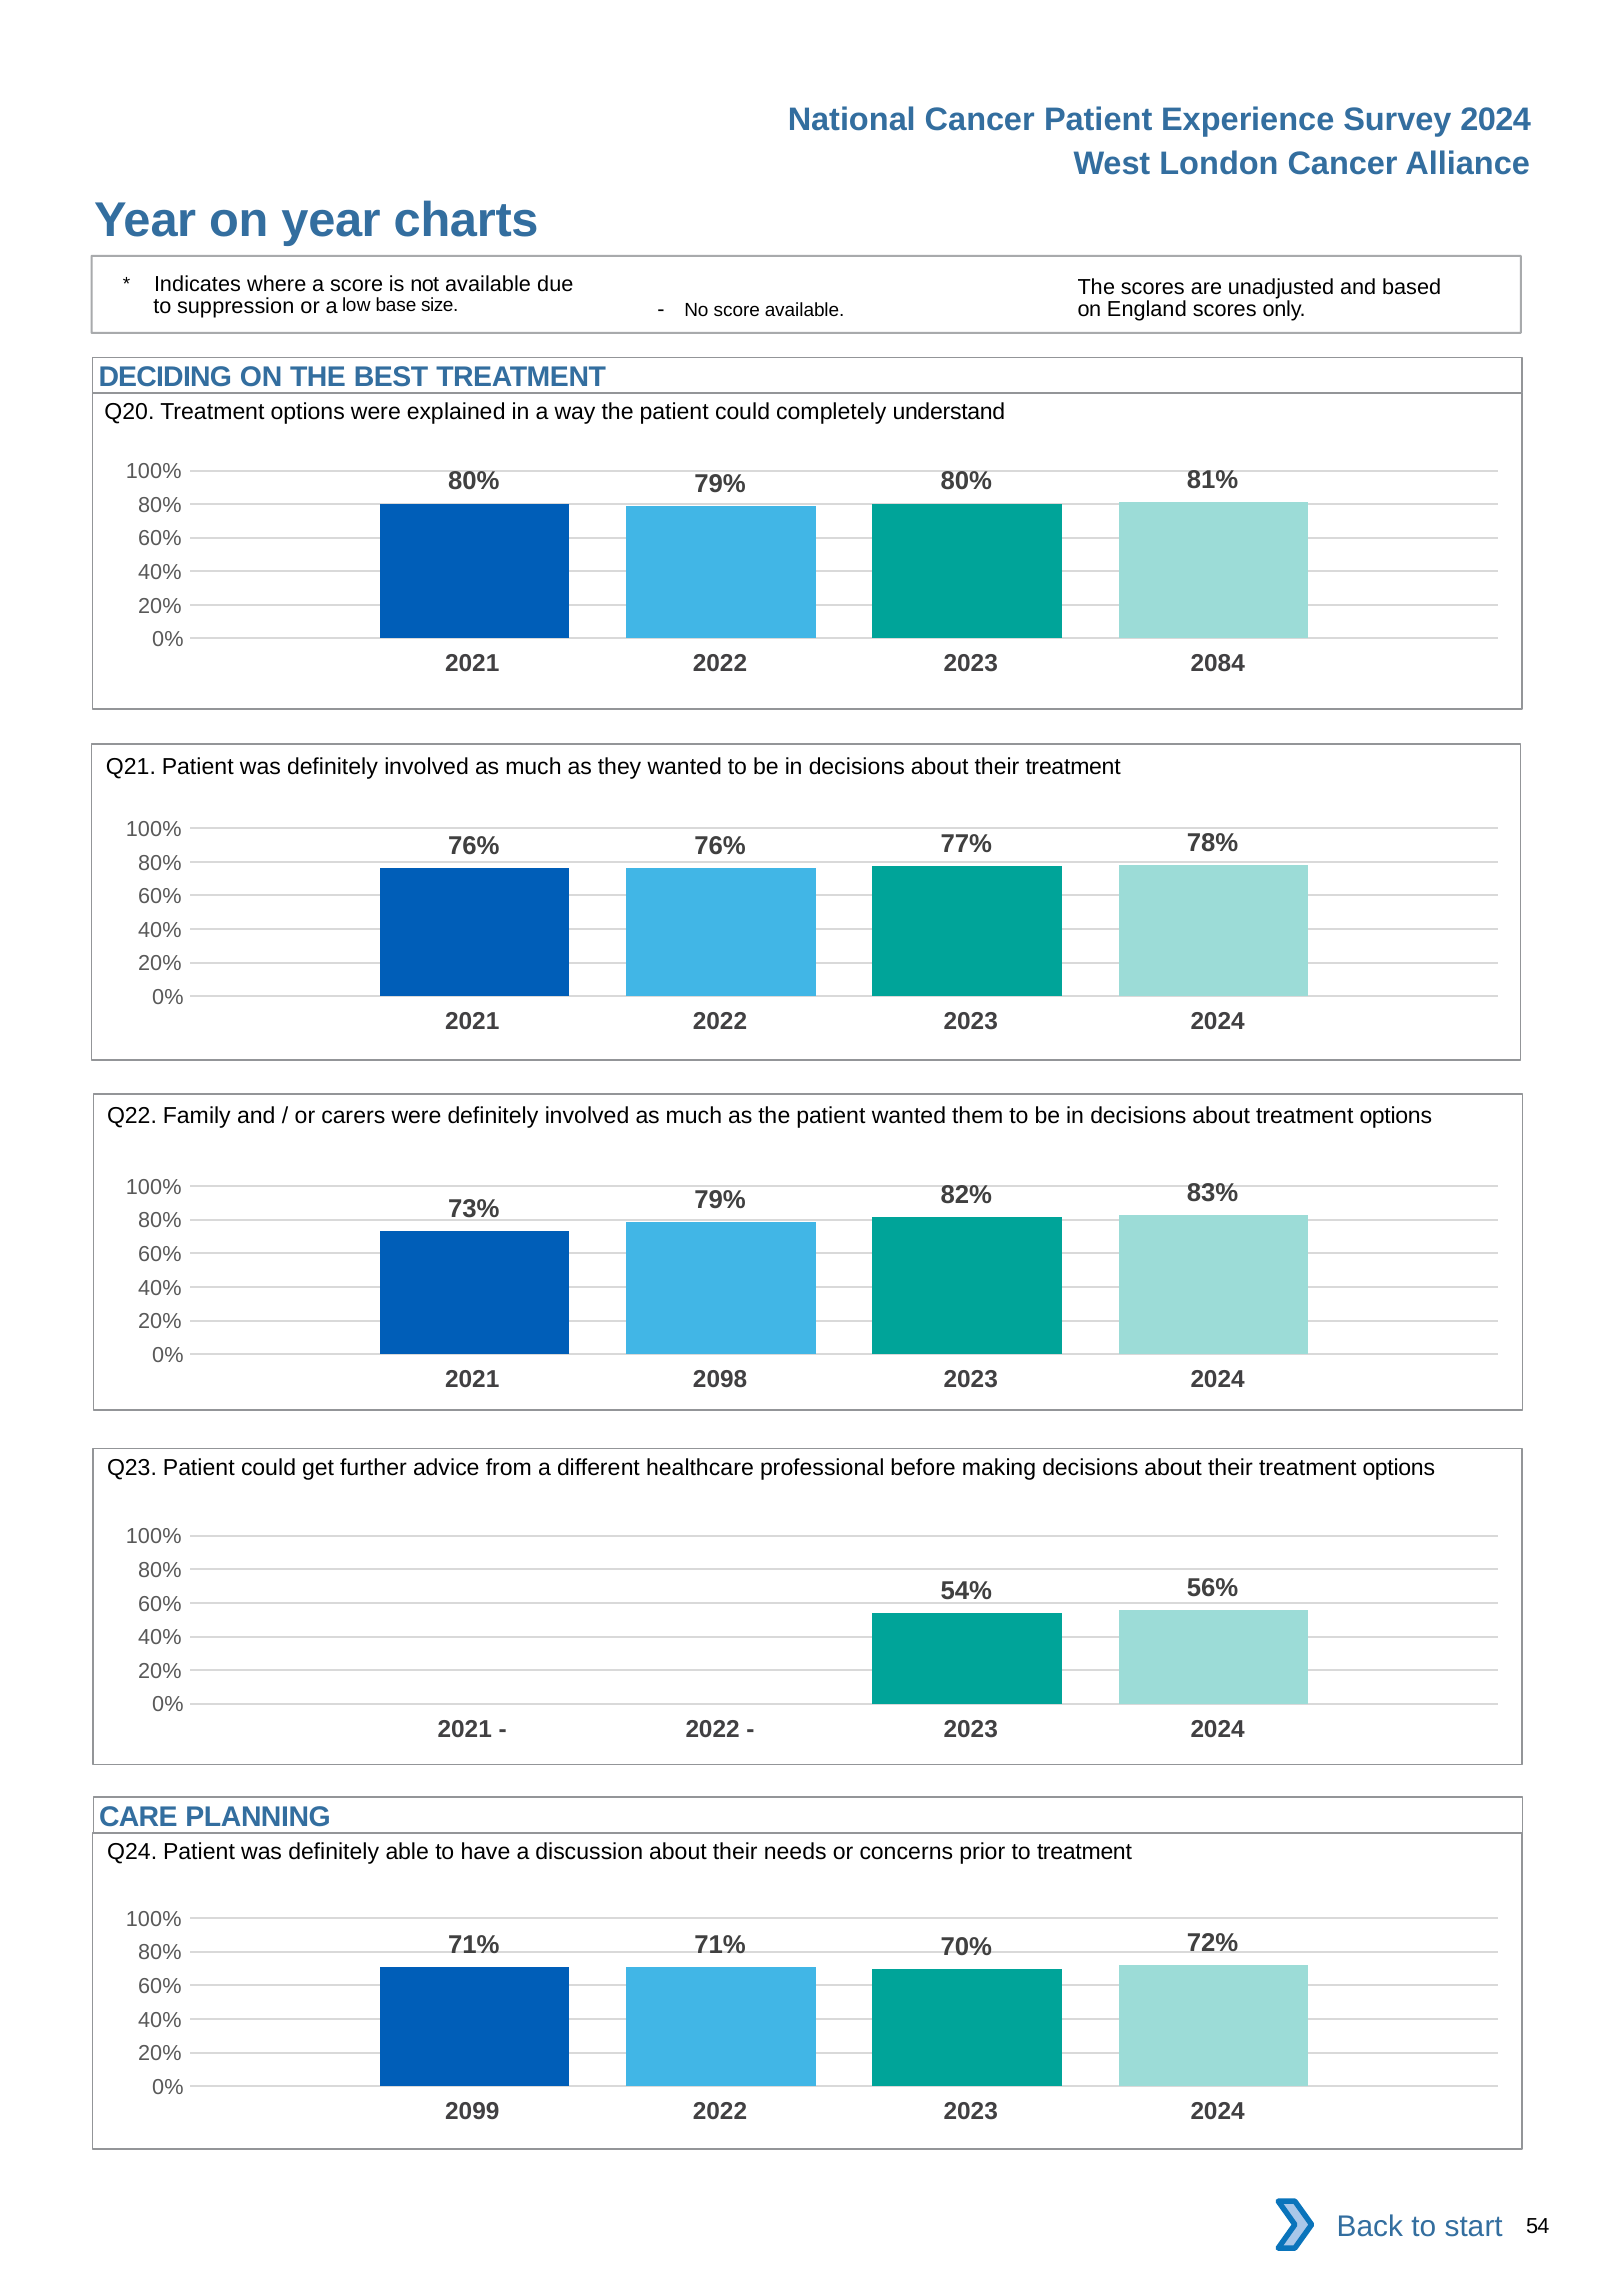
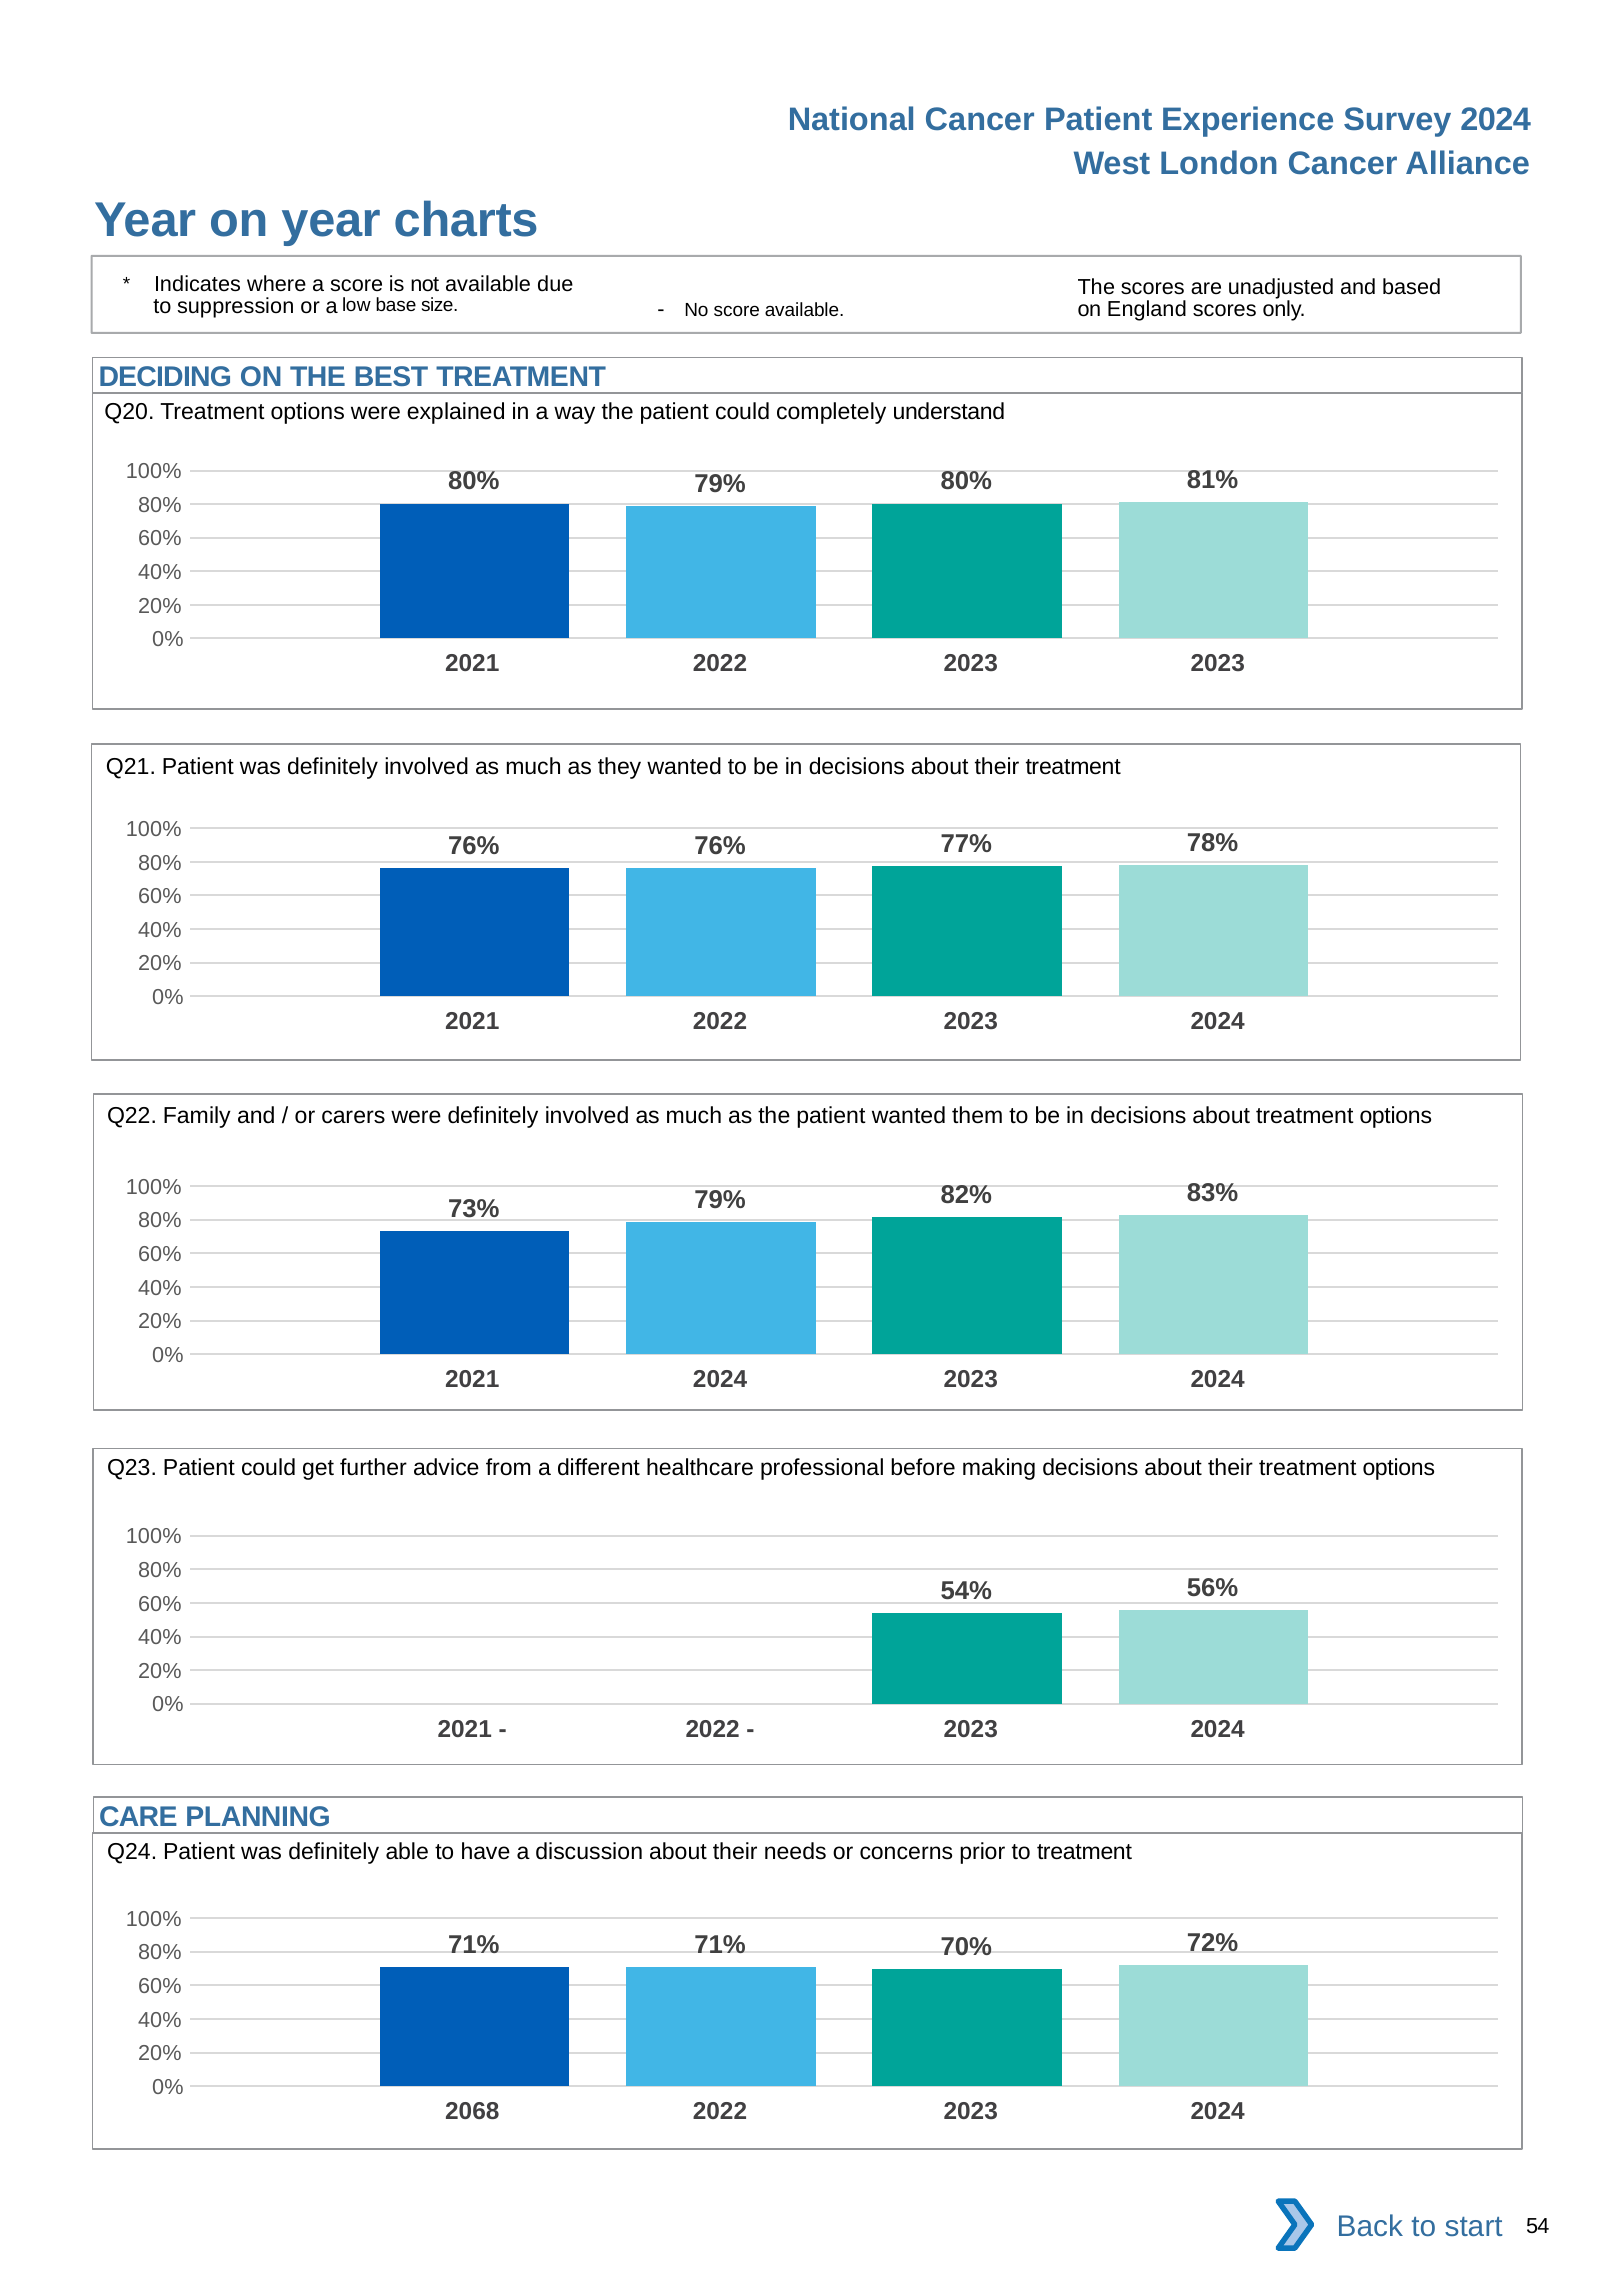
2023 2084: 2084 -> 2023 (1218, 663)
2021 2098: 2098 -> 2024 (720, 1379)
2099: 2099 -> 2068 (472, 2111)
